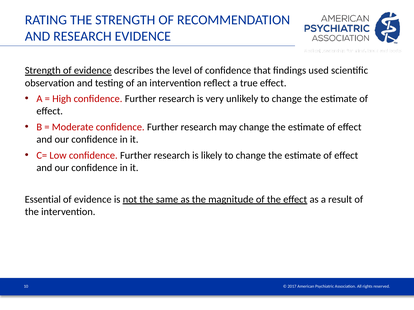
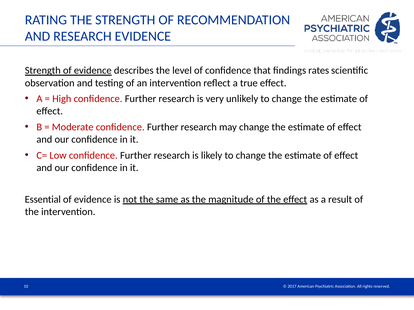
used: used -> rates (319, 71)
